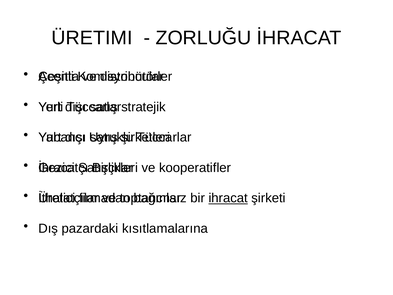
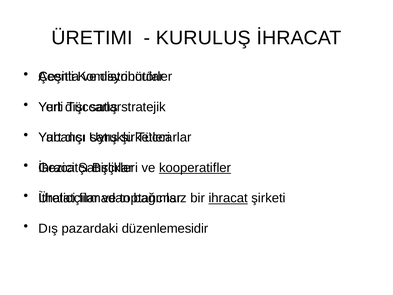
ZORLUĞU: ZORLUĞU -> KURULUŞ (203, 38)
kooperatifler underline: none -> present (195, 168)
kısıtlamalarına: kısıtlamalarına -> düzenlemesidir (165, 228)
